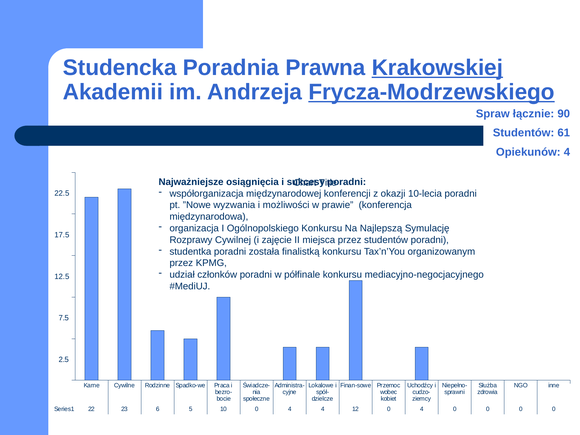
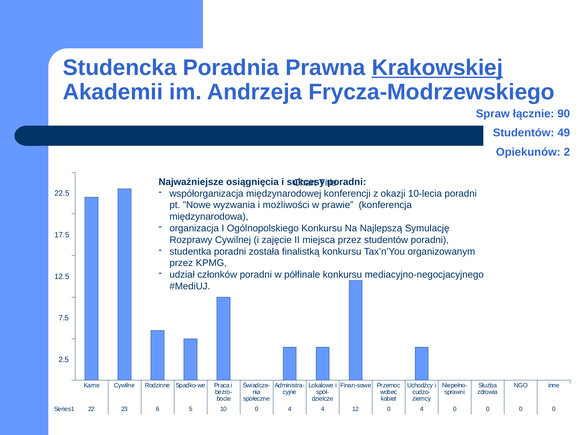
Frycza-Modrzewskiego underline: present -> none (432, 92)
61: 61 -> 49 (564, 133)
Opiekunów 4: 4 -> 2 (567, 152)
